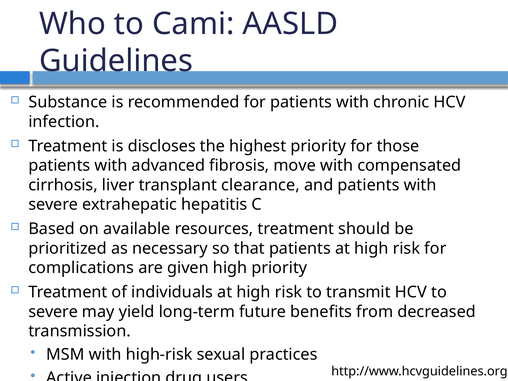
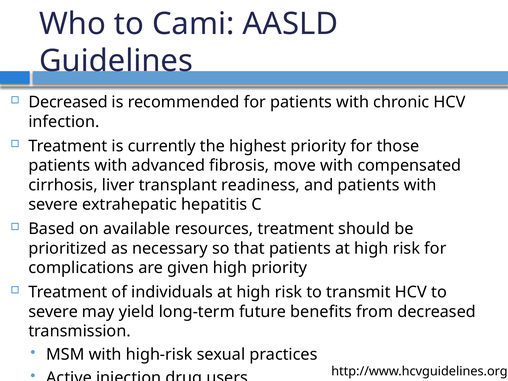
Substance: Substance -> Decreased (68, 102)
discloses: discloses -> currently (162, 146)
clearance: clearance -> readiness (261, 185)
